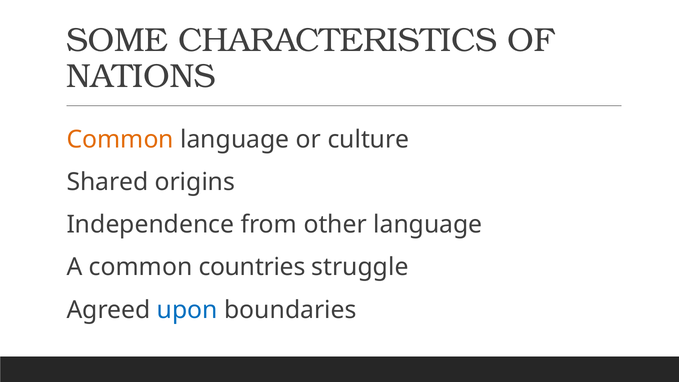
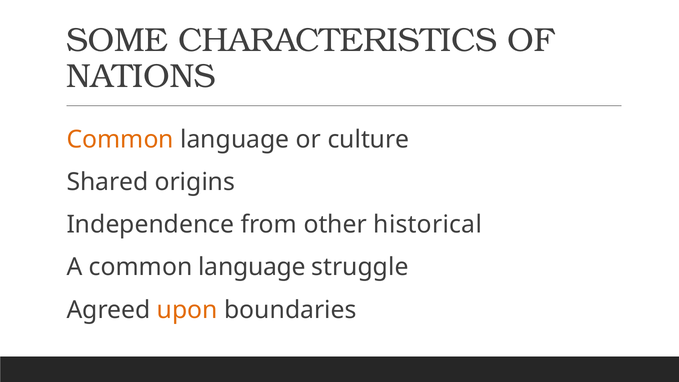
other language: language -> historical (428, 225)
A common countries: countries -> language (252, 267)
upon colour: blue -> orange (187, 310)
